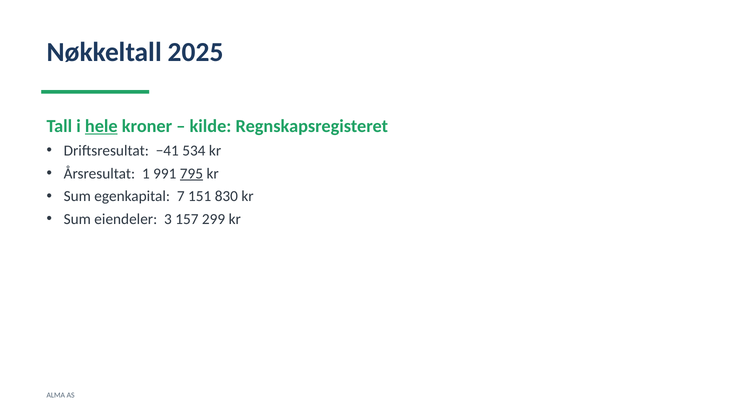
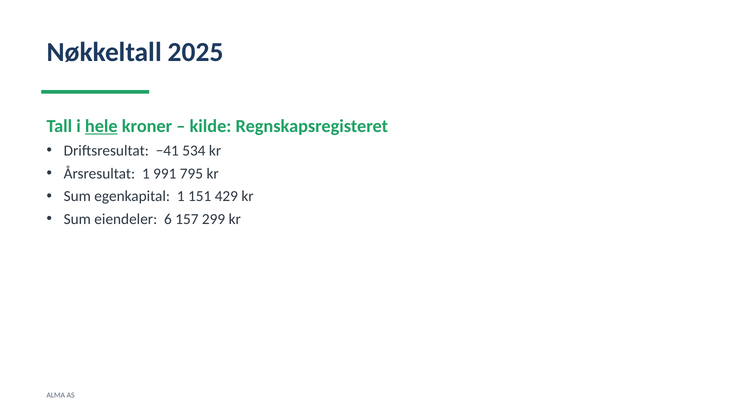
795 underline: present -> none (191, 173)
egenkapital 7: 7 -> 1 (181, 196)
830: 830 -> 429 (226, 196)
3: 3 -> 6 (168, 219)
